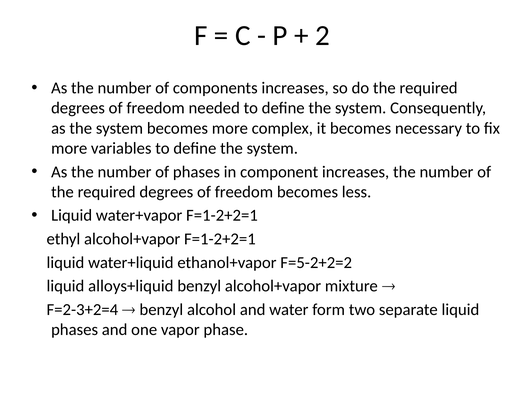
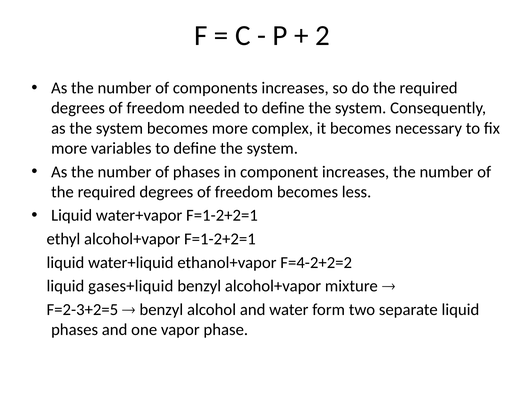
F=5-2+2=2: F=5-2+2=2 -> F=4-2+2=2 (316, 263)
alloys+liquid: alloys+liquid -> gases+liquid (131, 286)
F=2-3+2=4: F=2-3+2=4 -> F=2-3+2=5 (82, 310)
